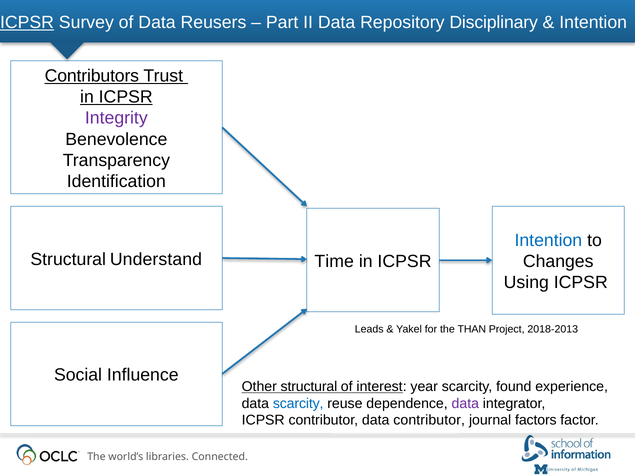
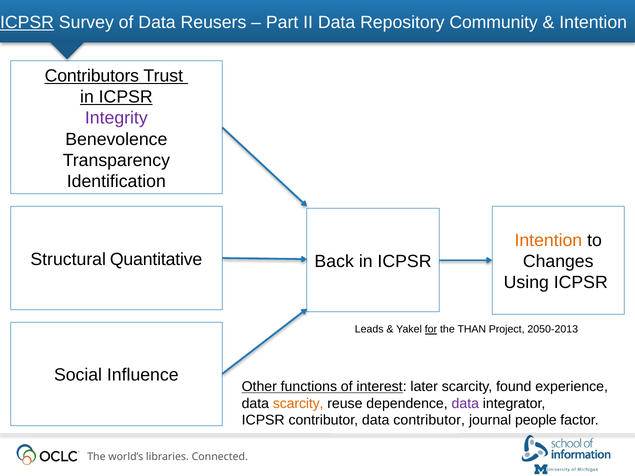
Disciplinary: Disciplinary -> Community (494, 22)
Intention colour: blue -> orange (548, 240)
Understand: Understand -> Quantitative (156, 259)
Time: Time -> Back (334, 262)
for underline: none -> present (431, 330)
2018-2013: 2018-2013 -> 2050-2013 (553, 330)
Other structural: structural -> functions (309, 387)
year: year -> later (424, 387)
scarcity colour: blue -> orange (298, 404)
factors: factors -> people (536, 421)
